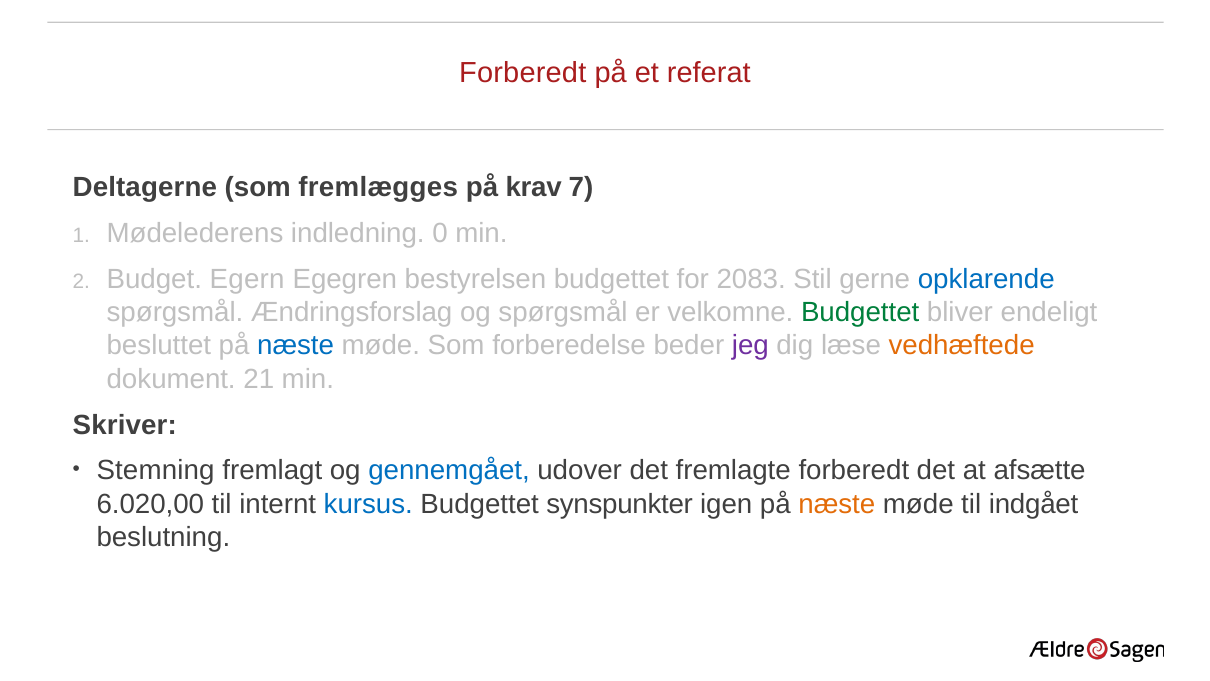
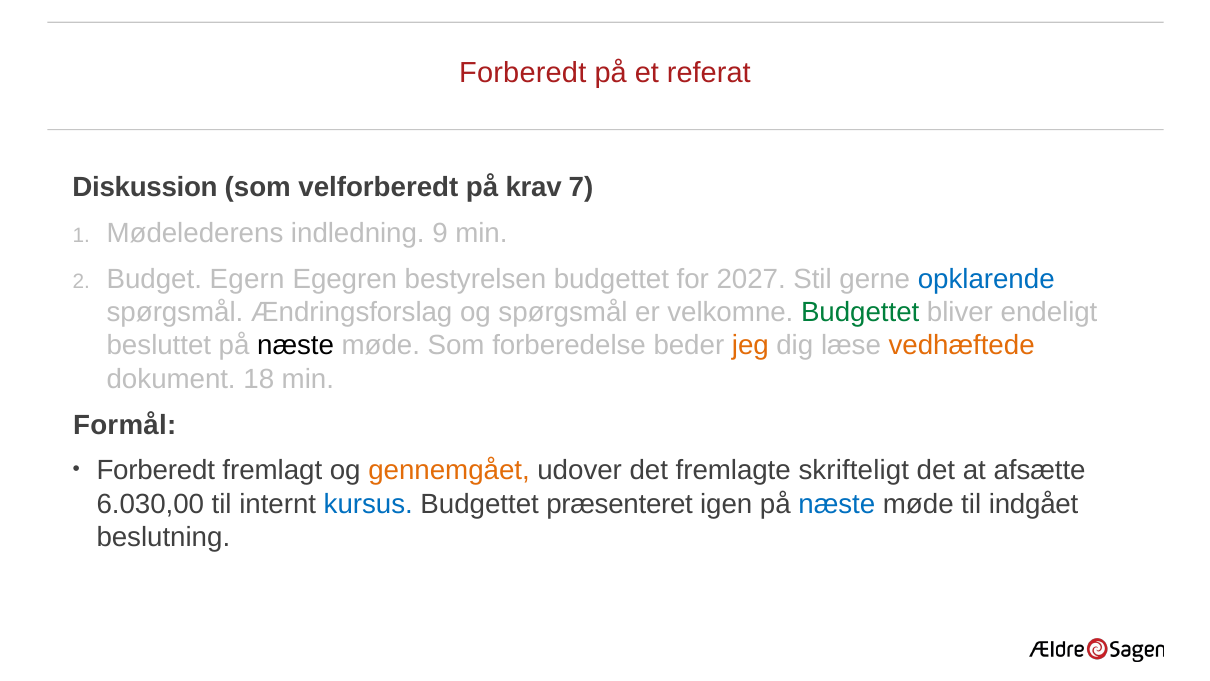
Deltagerne: Deltagerne -> Diskussion (145, 187)
fremlægges: fremlægges -> velforberedt (378, 187)
0: 0 -> 9 (440, 233)
2083: 2083 -> 2027 (751, 279)
næste colour: blue -> black (296, 345)
jeg colour: purple -> orange (750, 345)
21: 21 -> 18 (259, 379)
Skriver: Skriver -> Formål (125, 425)
Stemning: Stemning -> Forberedt (156, 470)
gennemgået colour: blue -> orange (449, 470)
fremlagte forberedt: forberedt -> skrifteligt (854, 470)
6.020,00: 6.020,00 -> 6.030,00 (150, 504)
synspunkter: synspunkter -> præsenteret (620, 504)
næste colour: orange -> blue (837, 504)
